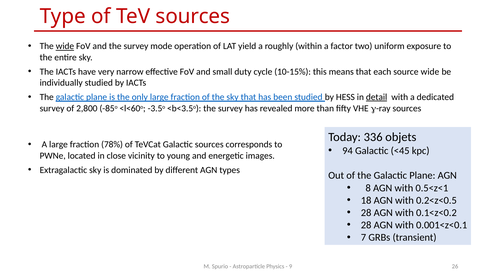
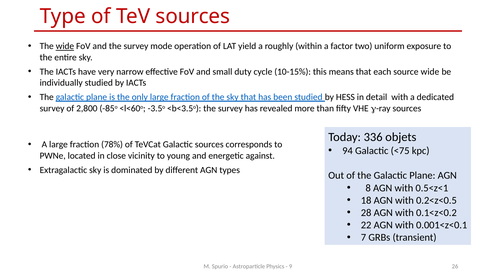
detail underline: present -> none (377, 97)
<45: <45 -> <75 (400, 151)
images: images -> against (260, 156)
28: 28 -> 22 (366, 225)
